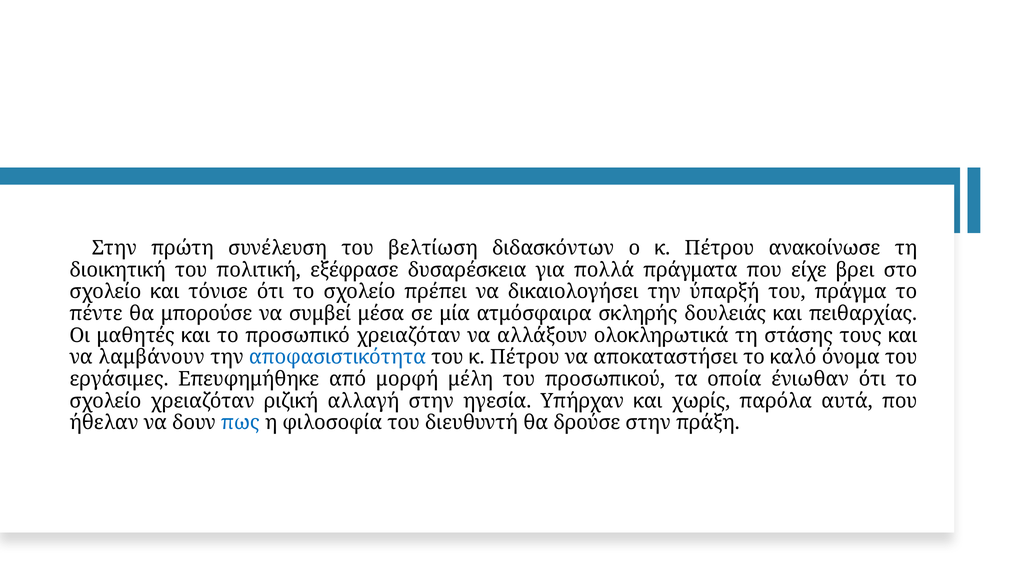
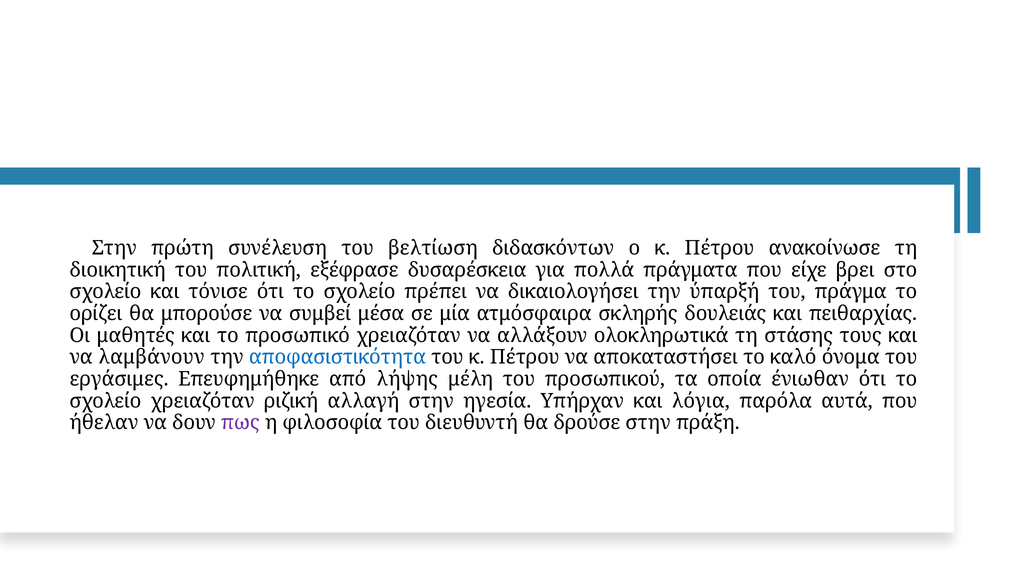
πέντε: πέντε -> ορίζει (96, 314)
μορφή: μορφή -> λήψης (407, 379)
χωρίς: χωρίς -> λόγια (701, 401)
πως colour: blue -> purple (240, 423)
